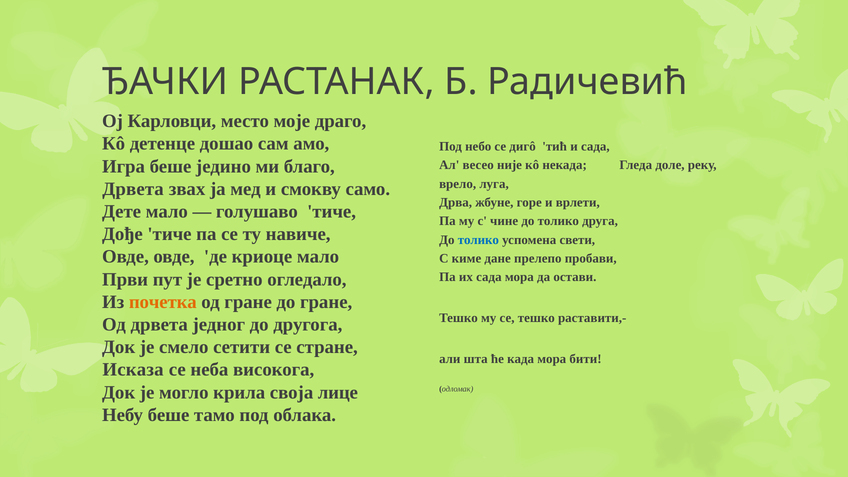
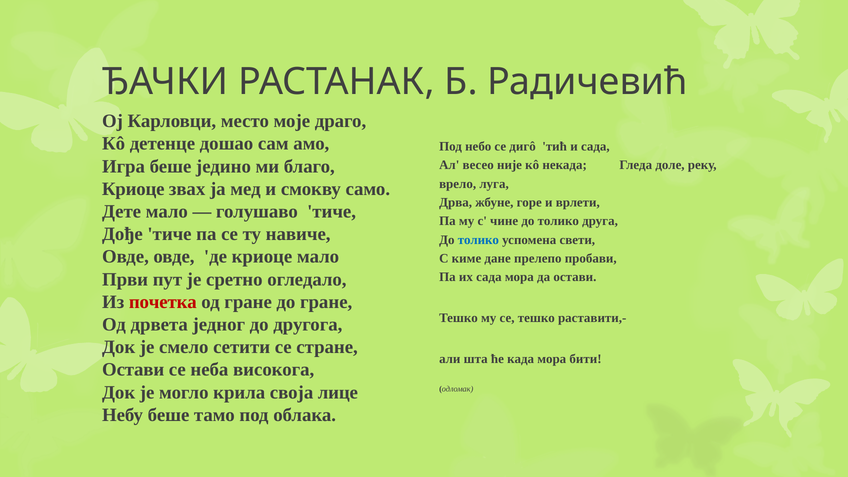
Дрвета: Дрвета -> Криоце (133, 189)
почетка colour: orange -> red (163, 302)
Исказа: Исказа -> Остави (133, 370)
